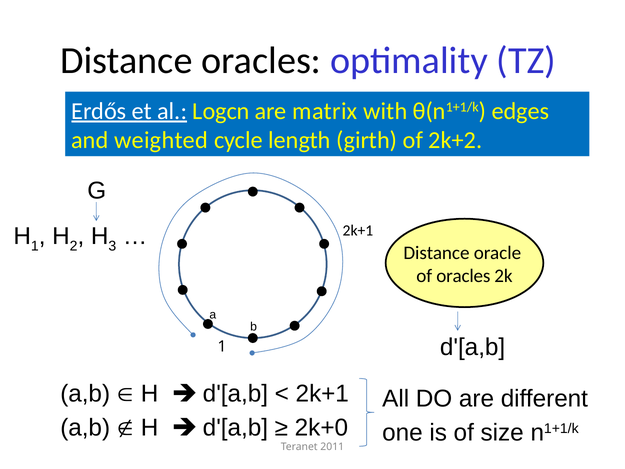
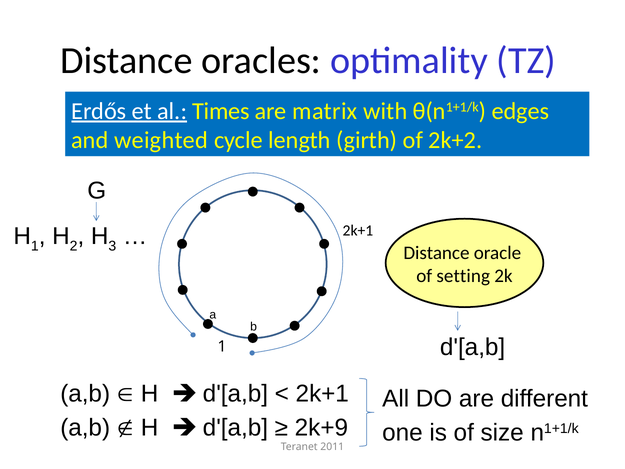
Logcn: Logcn -> Times (221, 111)
of oracles: oracles -> setting (463, 276)
2k+0: 2k+0 -> 2k+9 (321, 428)
